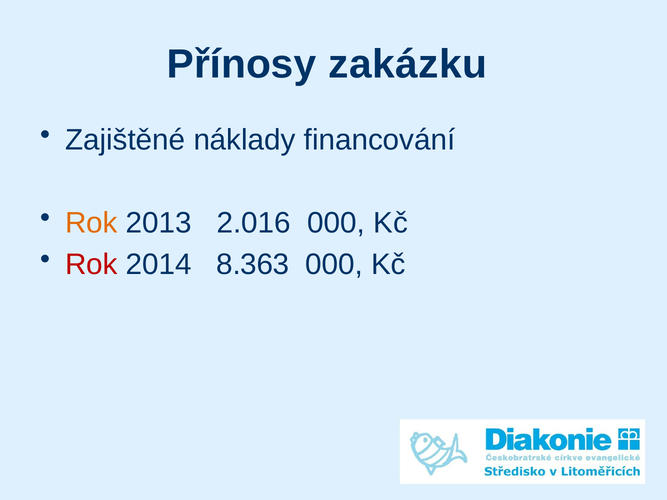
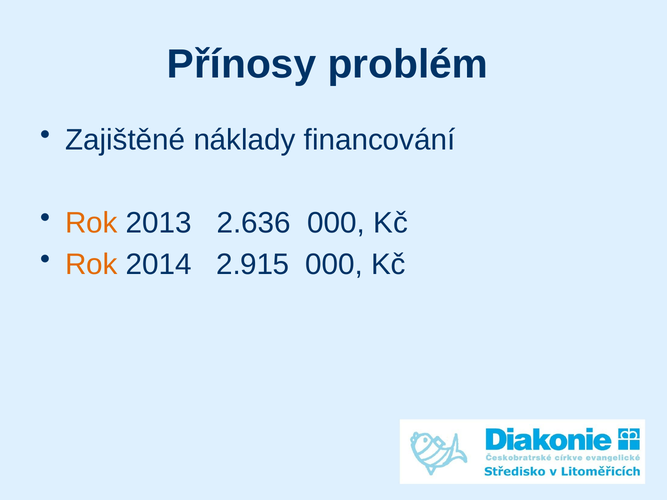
zakázku: zakázku -> problém (408, 65)
2.016: 2.016 -> 2.636 (254, 223)
Rok colour: red -> orange (91, 264)
8.363: 8.363 -> 2.915 (253, 264)
